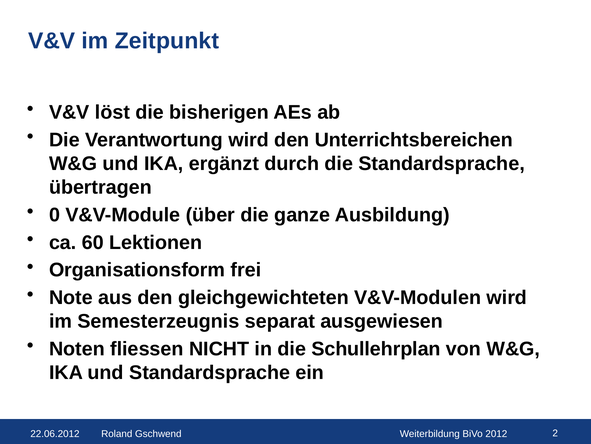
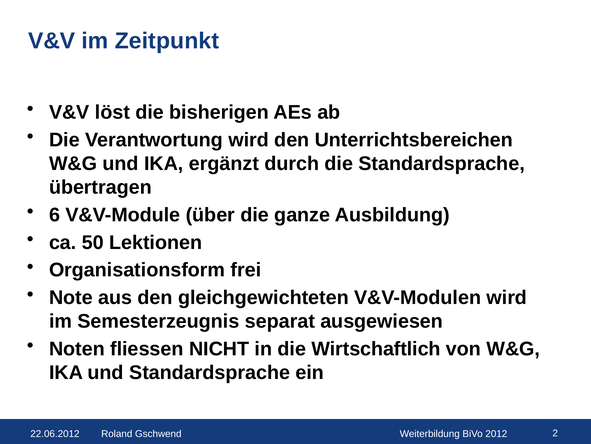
0: 0 -> 6 (55, 215)
60: 60 -> 50 (93, 242)
Schullehrplan: Schullehrplan -> Wirtschaftlich (376, 348)
